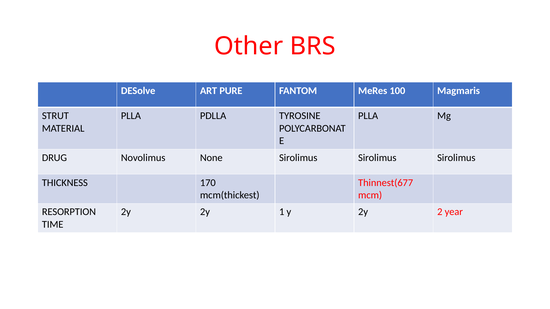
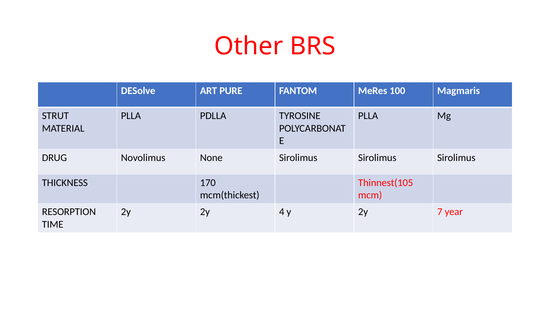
Thinnest(677: Thinnest(677 -> Thinnest(105 (386, 183)
1: 1 -> 4 (282, 212)
2: 2 -> 7 (440, 212)
